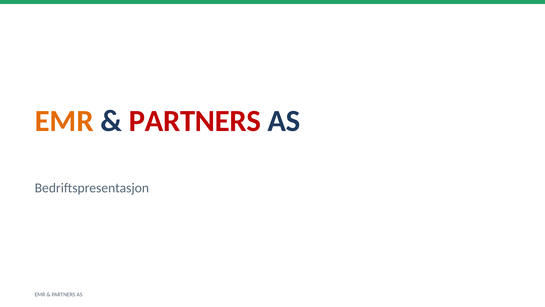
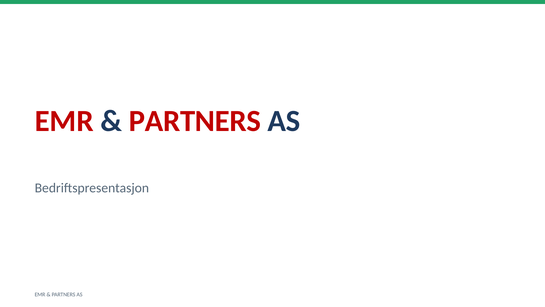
EMR colour: orange -> red (64, 121)
